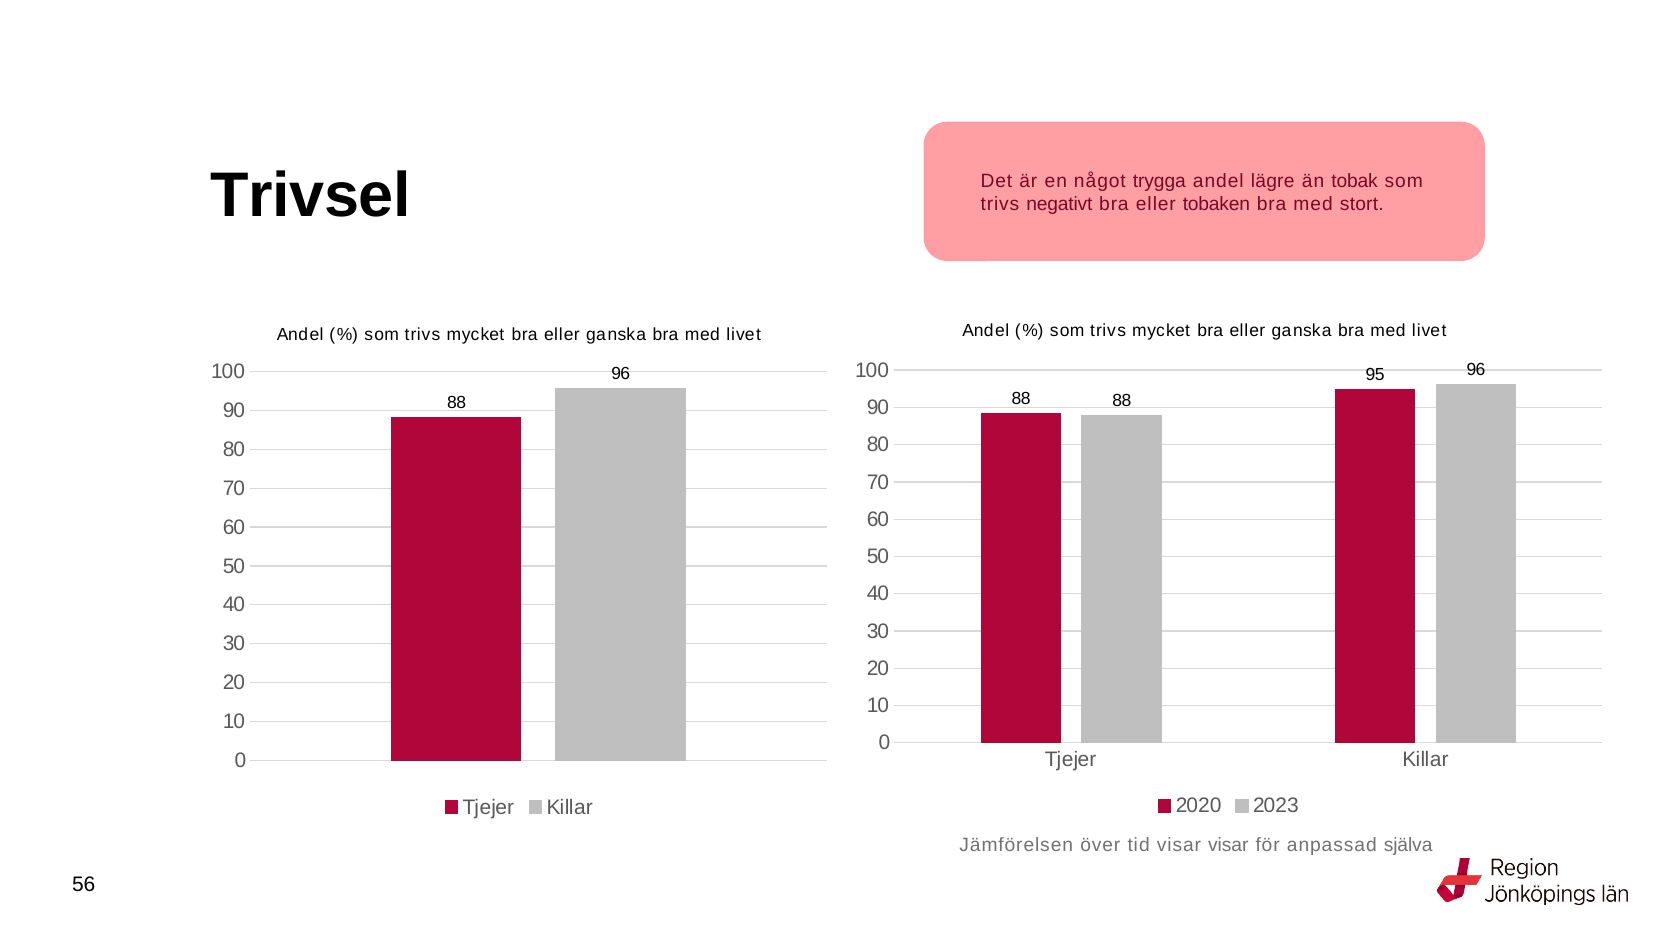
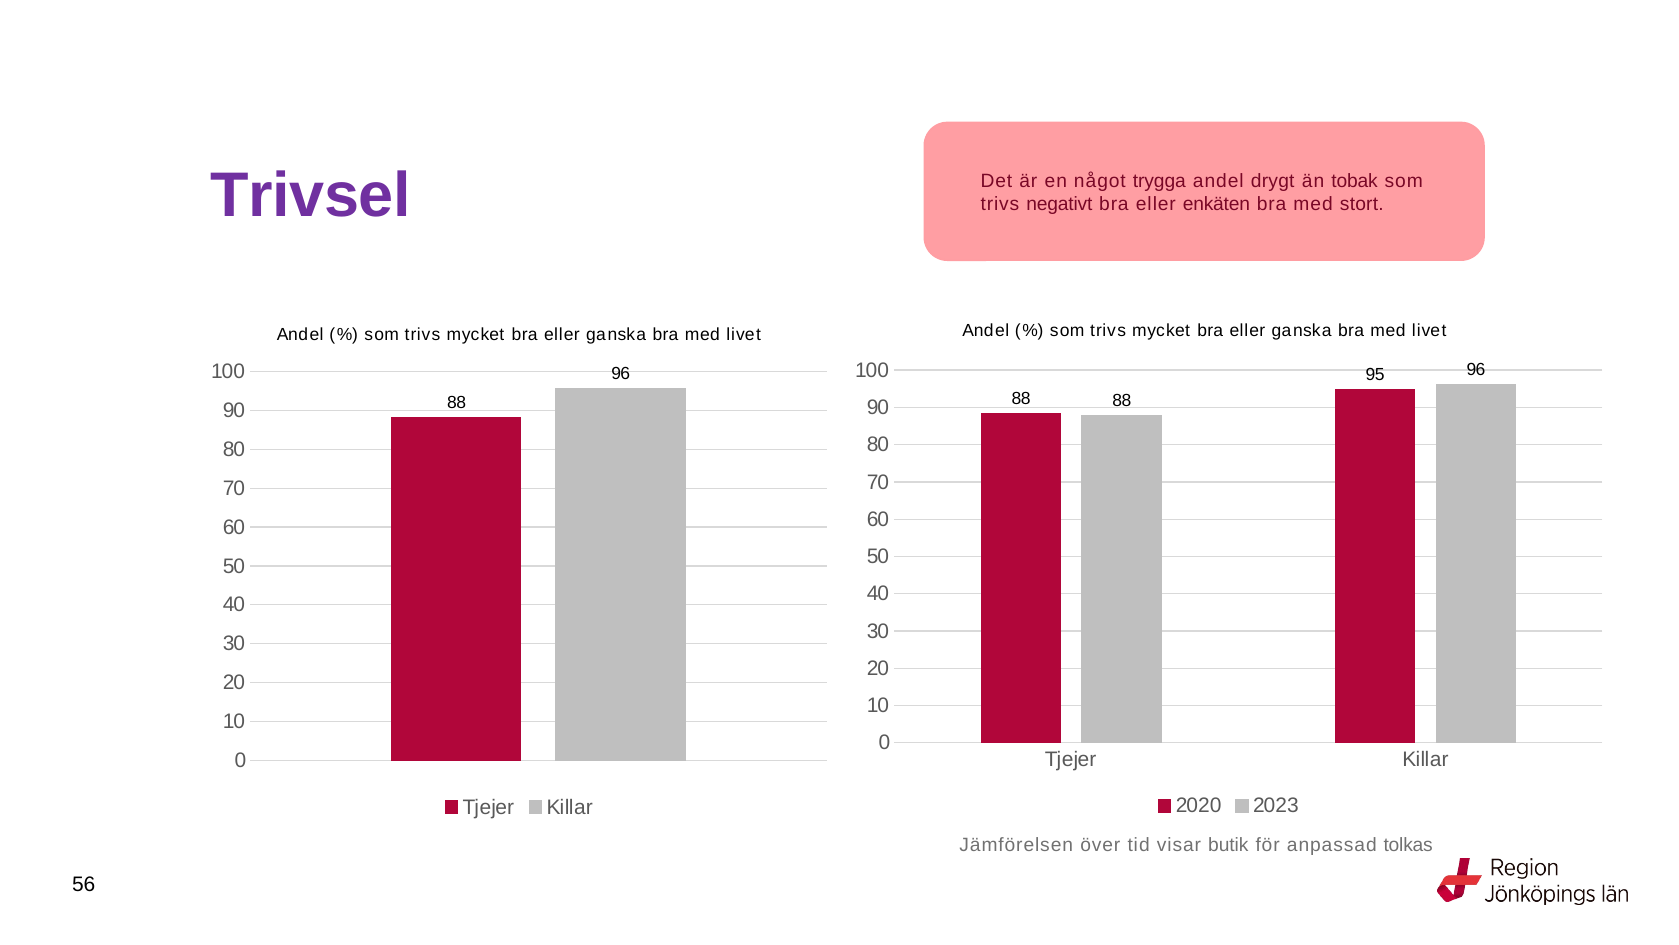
Trivsel colour: black -> purple (311, 196)
lägre: lägre -> drygt (1273, 181)
tobaken: tobaken -> enkäten (1216, 204)
visar visar: visar -> butik (1228, 845)
själva: själva -> tolkas (1408, 845)
